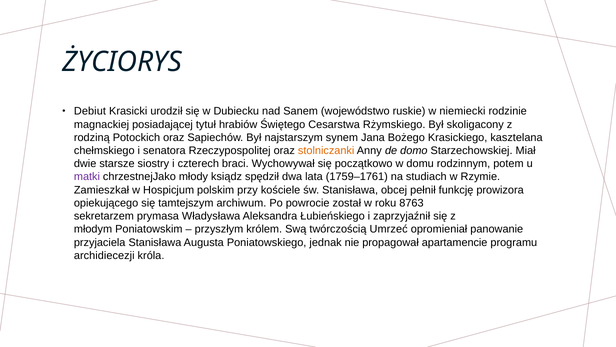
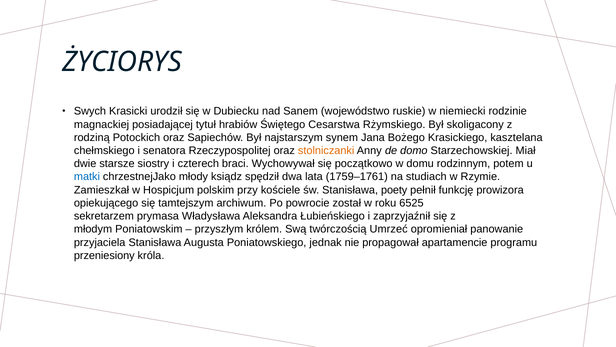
Debiut: Debiut -> Swych (90, 111)
matki colour: purple -> blue (87, 177)
obcej: obcej -> poety (394, 190)
8763: 8763 -> 6525 (411, 203)
archidiecezji: archidiecezji -> przeniesiony (104, 255)
